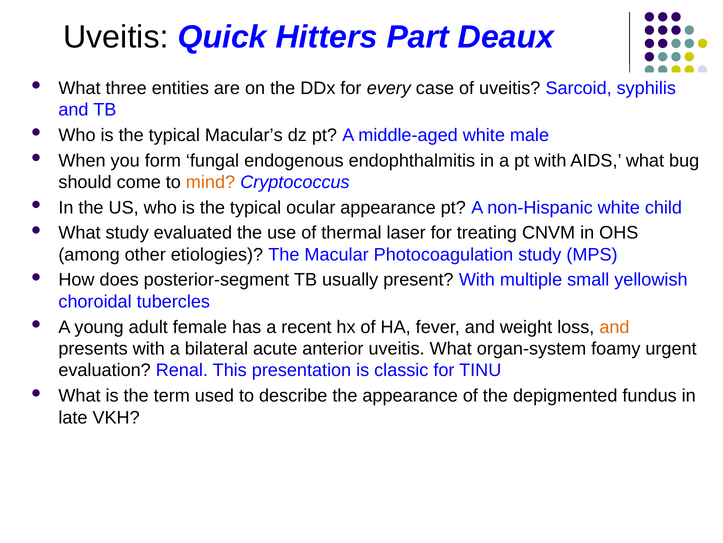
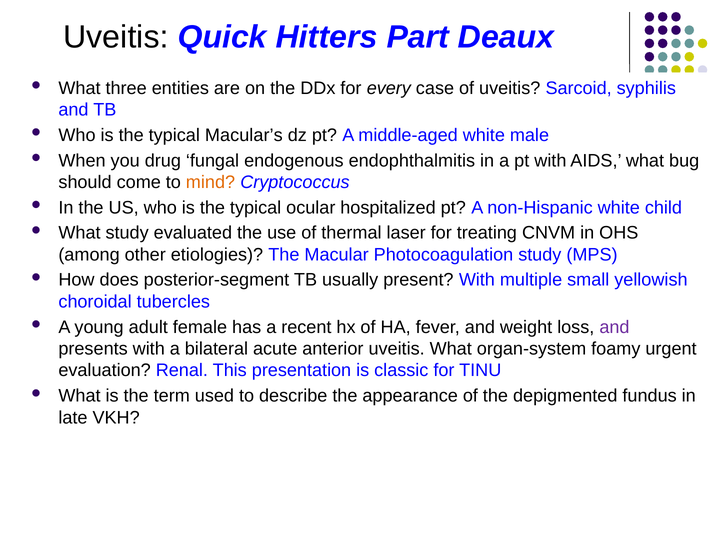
form: form -> drug (163, 160)
ocular appearance: appearance -> hospitalized (388, 207)
and colour: orange -> purple (614, 327)
